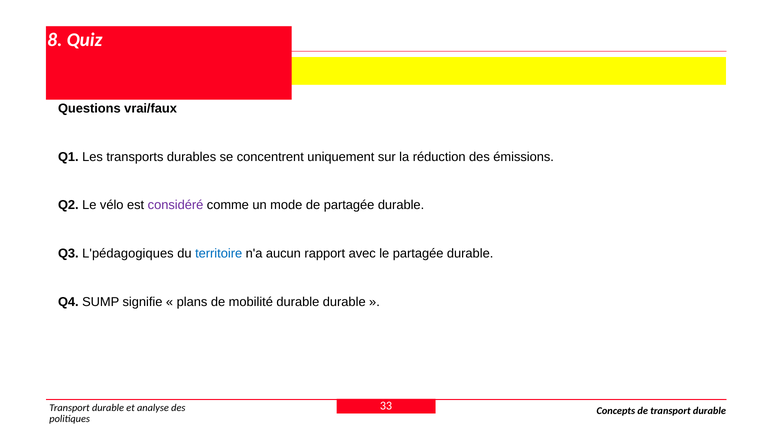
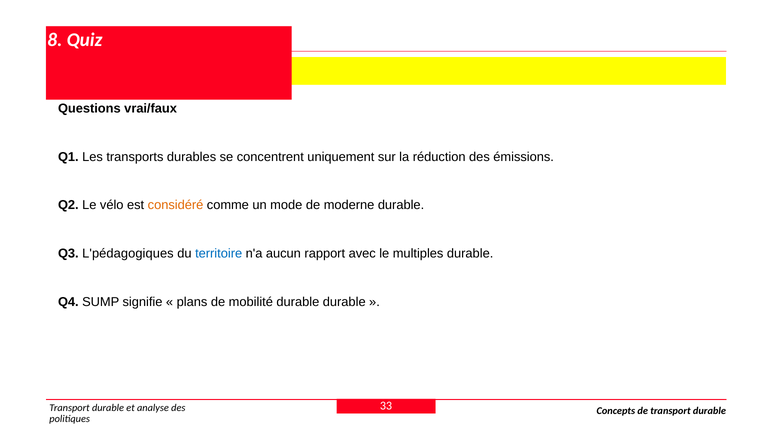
considéré colour: purple -> orange (176, 205)
de partagée: partagée -> moderne (349, 205)
le partagée: partagée -> multiples (418, 254)
